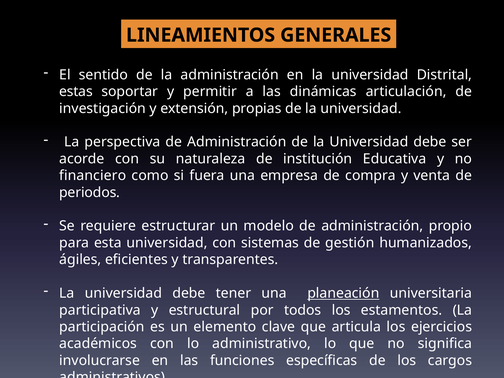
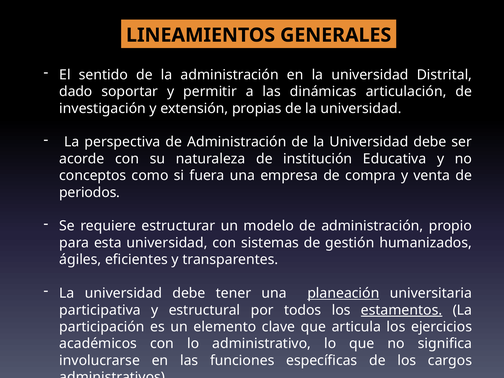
estas: estas -> dado (76, 92)
financiero: financiero -> conceptos (93, 176)
estamentos underline: none -> present (402, 310)
